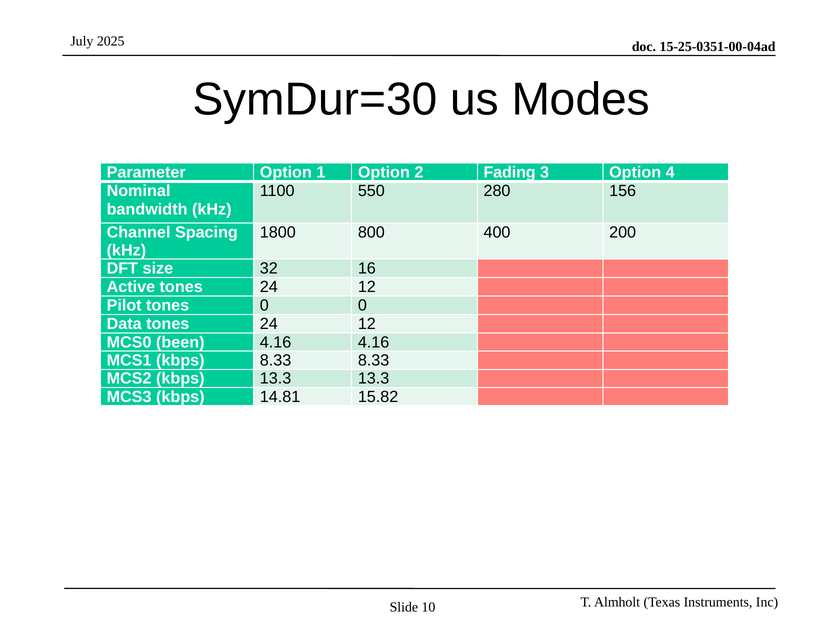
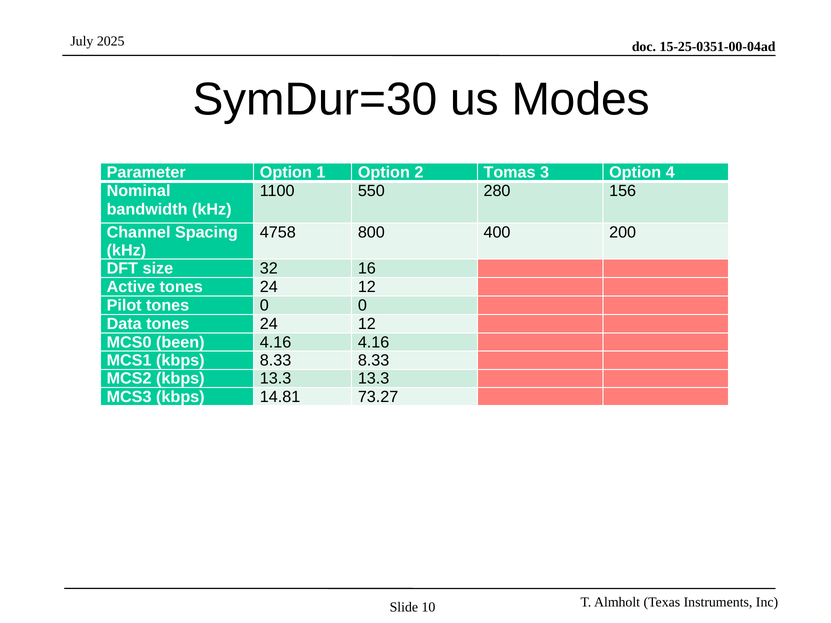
Fading: Fading -> Tomas (510, 173)
1800: 1800 -> 4758 (278, 232)
15.82: 15.82 -> 73.27 (378, 397)
